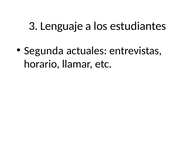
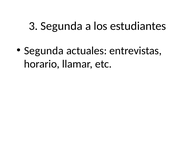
3 Lenguaje: Lenguaje -> Segunda (61, 26)
